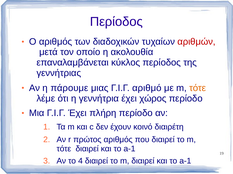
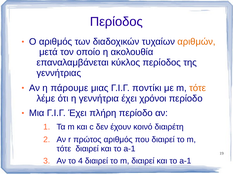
αριθμών colour: red -> orange (196, 42)
αριθμό: αριθμό -> ποντίκι (147, 88)
χώρος: χώρος -> χρόνοι (153, 99)
